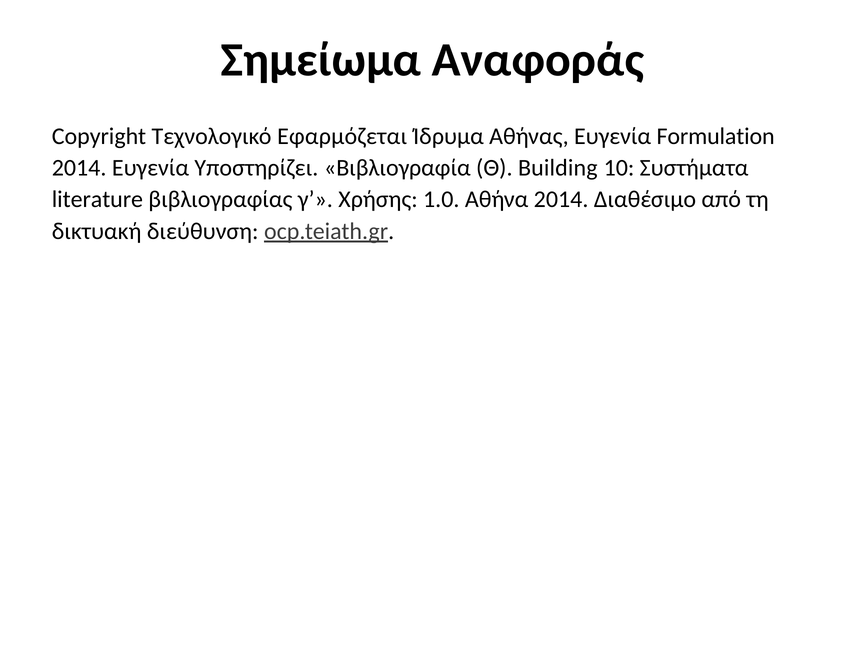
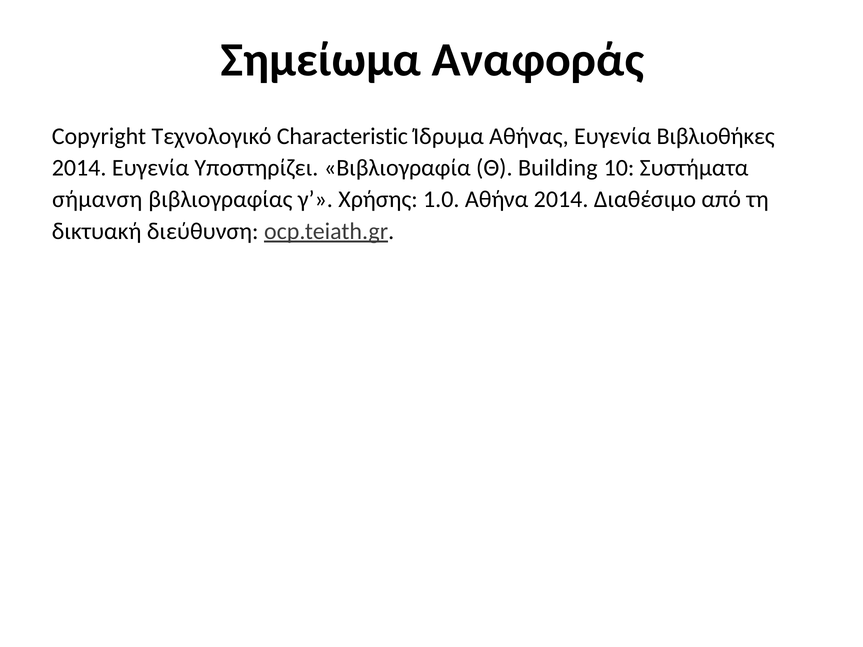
Εφαρμόζεται: Εφαρμόζεται -> Characteristic (342, 136)
Formulation: Formulation -> Βιβλιοθήκες (716, 136)
literature: literature -> σήμανση (97, 200)
